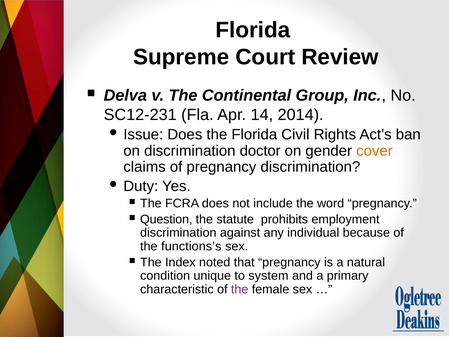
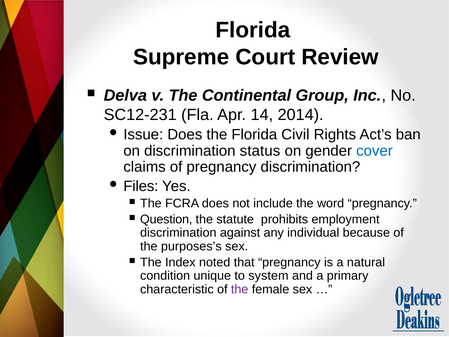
doctor: doctor -> status (260, 151)
cover colour: orange -> blue (374, 151)
Duty: Duty -> Files (141, 186)
functions’s: functions’s -> purposes’s (191, 246)
